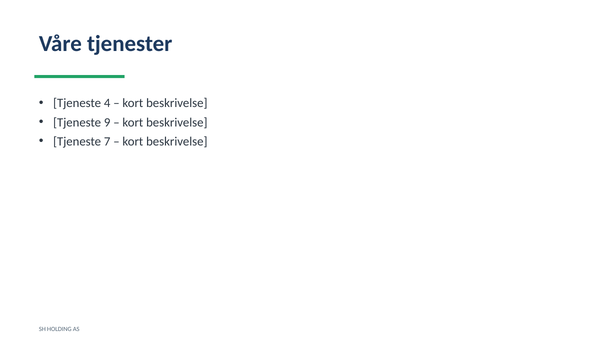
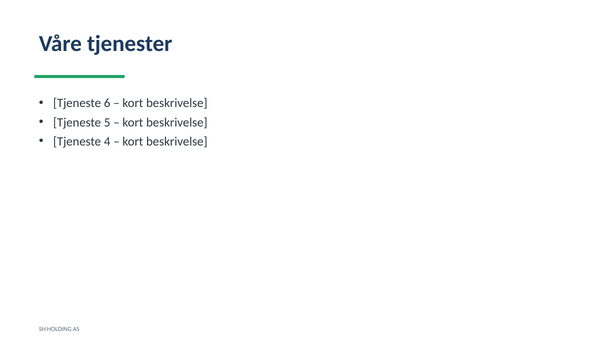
4: 4 -> 6 (107, 103)
9: 9 -> 5 (107, 123)
7: 7 -> 4 (107, 142)
